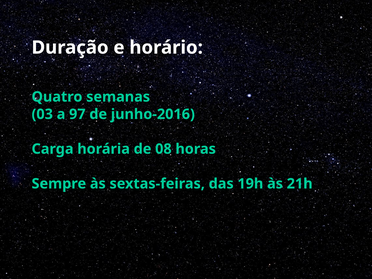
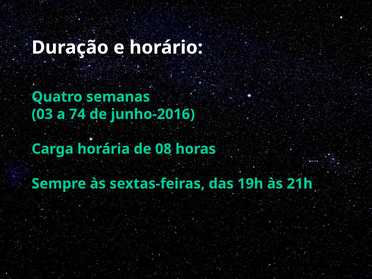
97: 97 -> 74 (77, 114)
